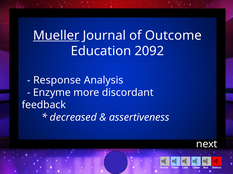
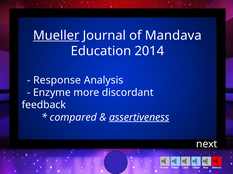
Outcome: Outcome -> Mandava (173, 36)
2092: 2092 -> 2014 (149, 51)
decreased: decreased -> compared (73, 118)
assertiveness underline: none -> present (139, 118)
